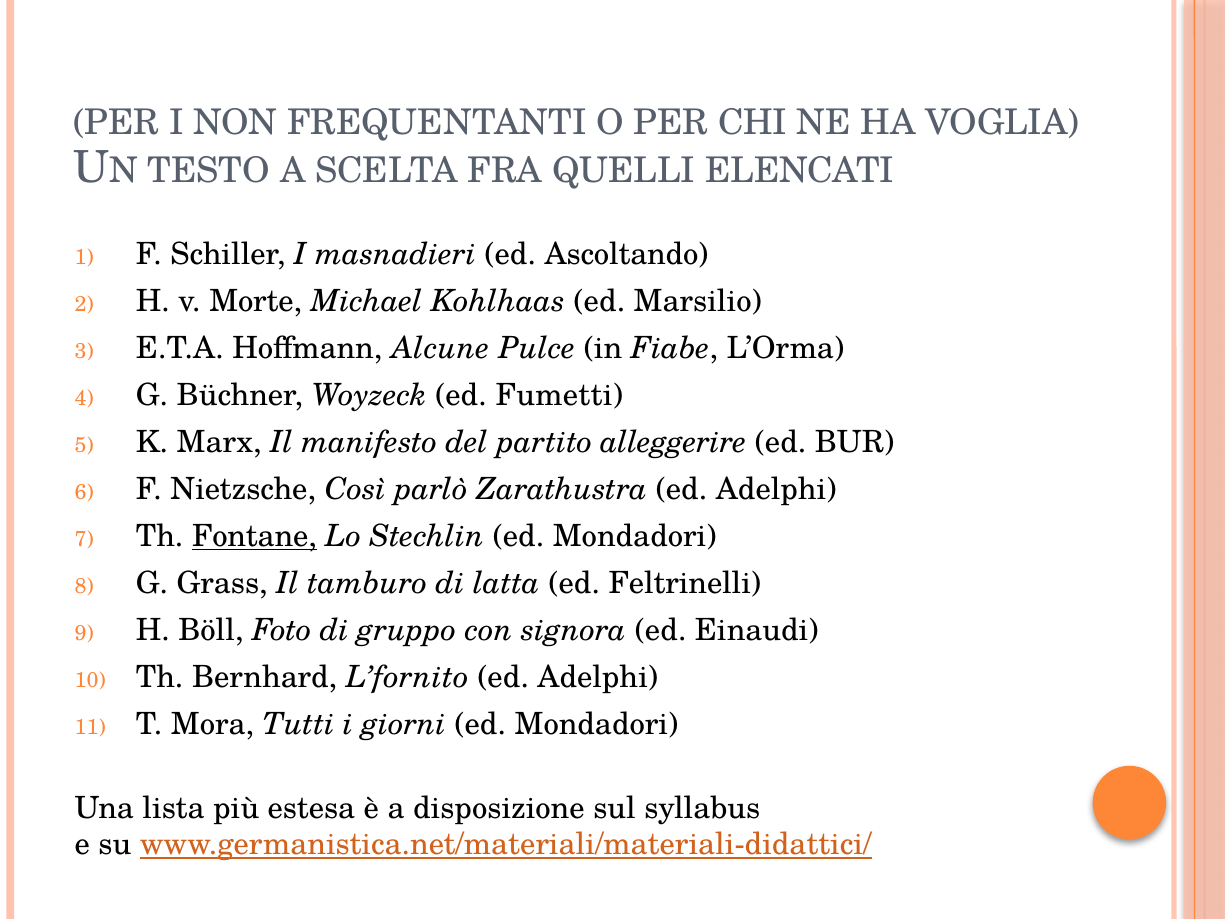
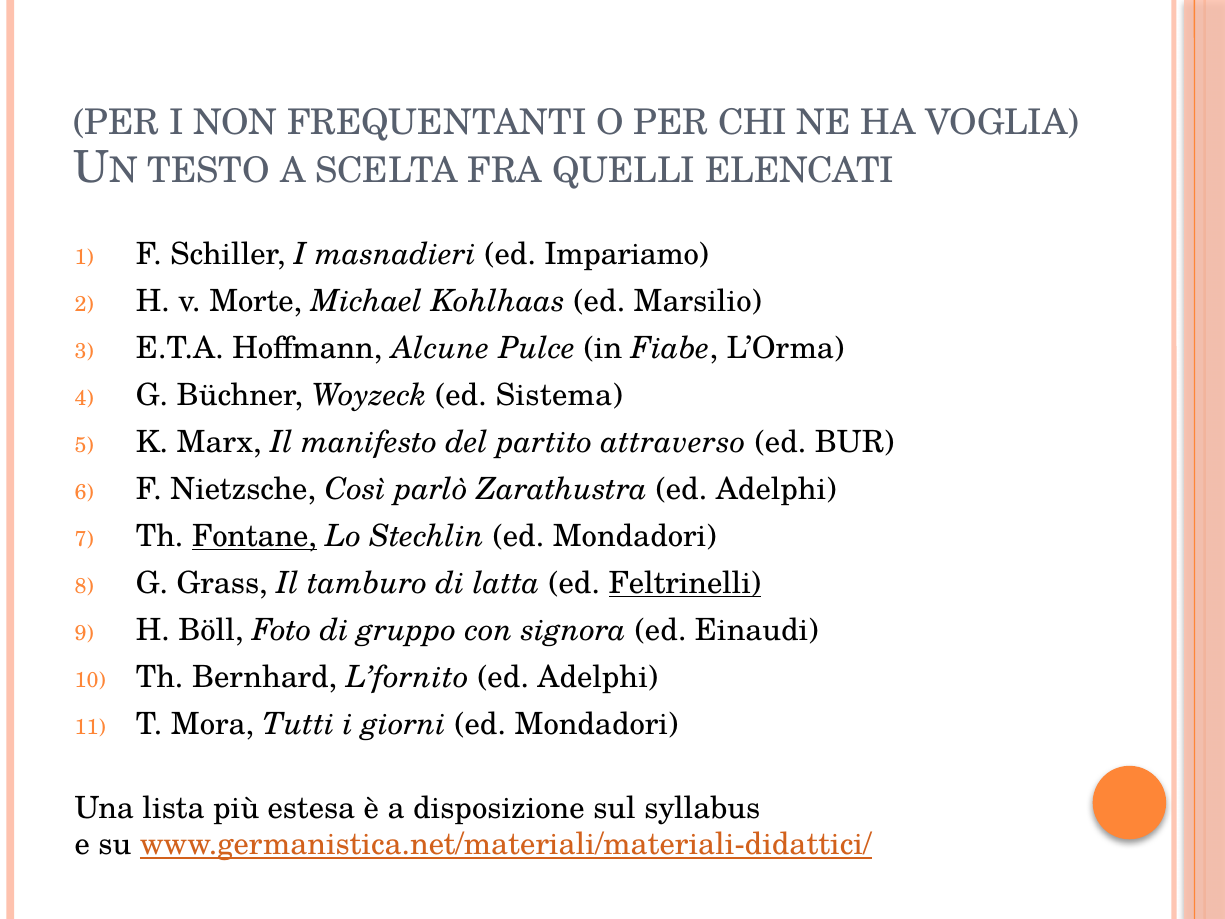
Ascoltando: Ascoltando -> Impariamo (627, 254)
Fumetti: Fumetti -> Sistema (559, 395)
alleggerire: alleggerire -> attraverso (673, 442)
Feltrinelli underline: none -> present (685, 583)
